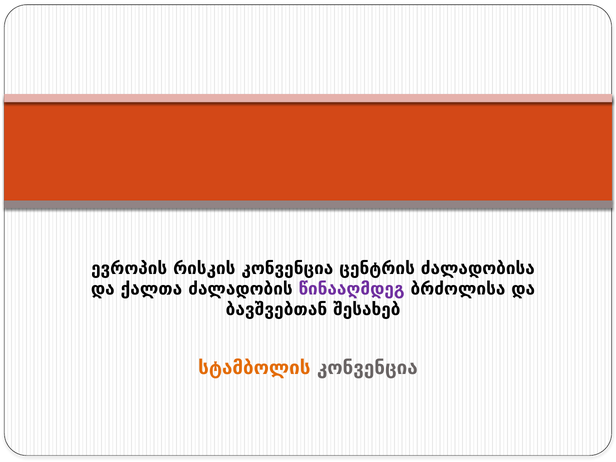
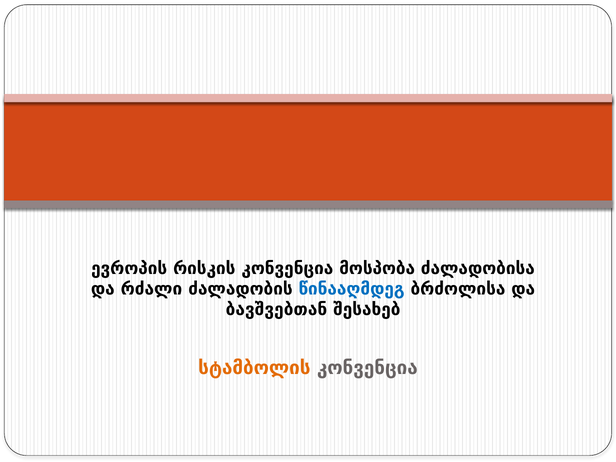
ცენტრის: ცენტრის -> მოსპობა (377, 269)
ქალთა: ქალთა -> რძალი (151, 289)
წინააღმდეგ colour: purple -> blue (352, 289)
